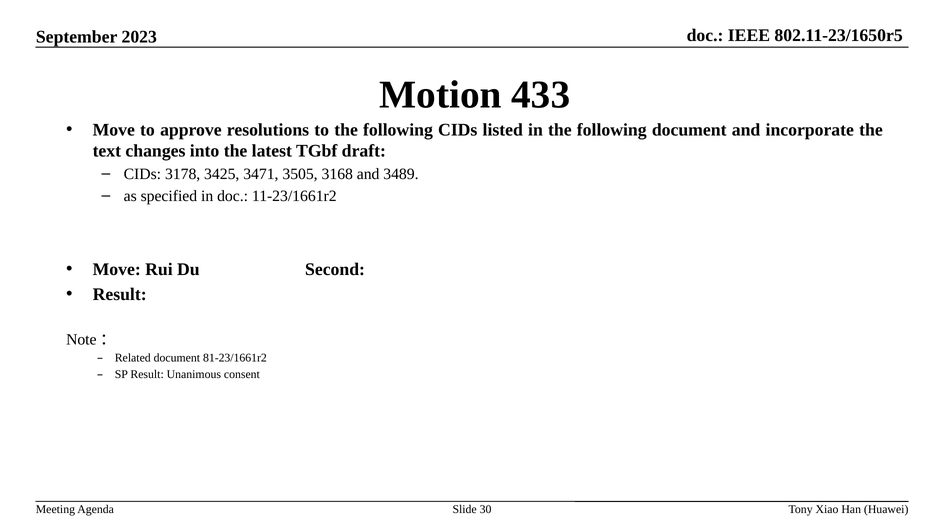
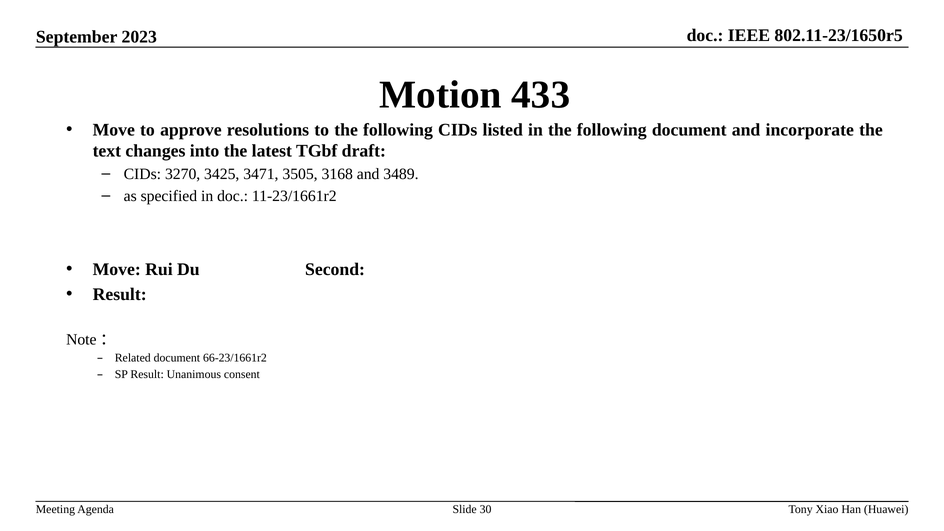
3178: 3178 -> 3270 (183, 174)
81-23/1661r2: 81-23/1661r2 -> 66-23/1661r2 (235, 358)
